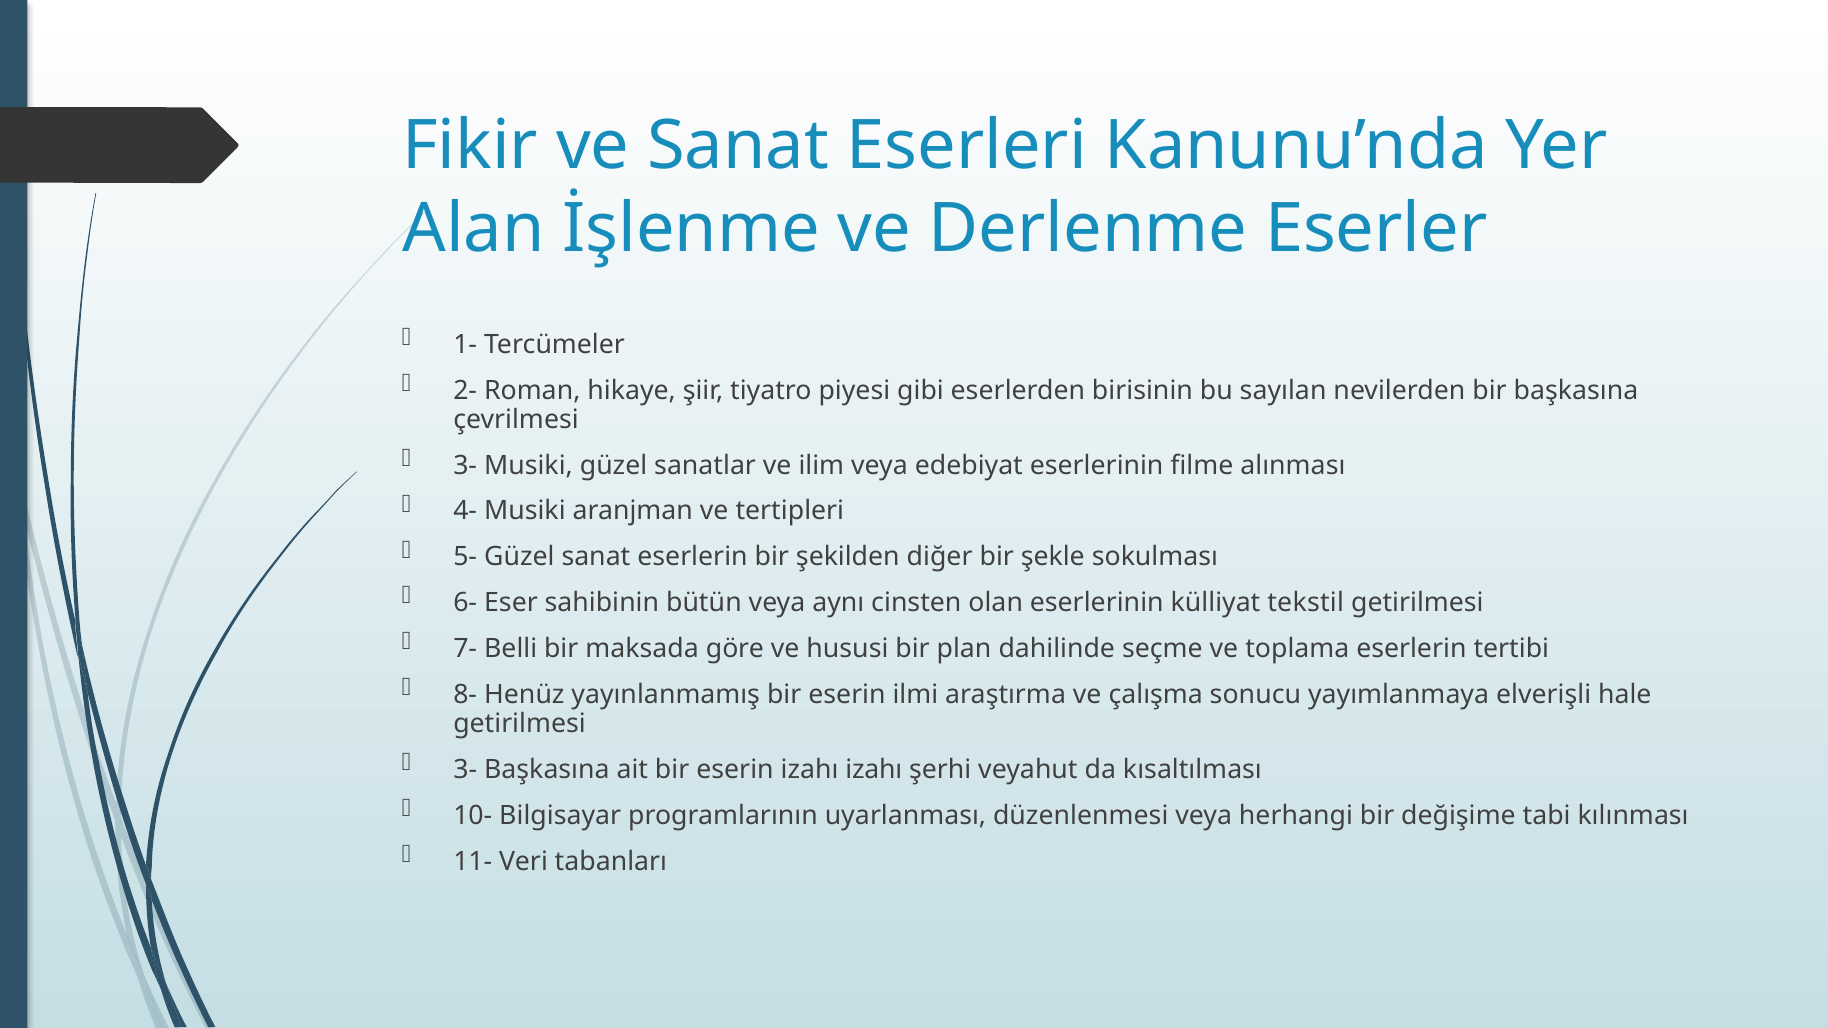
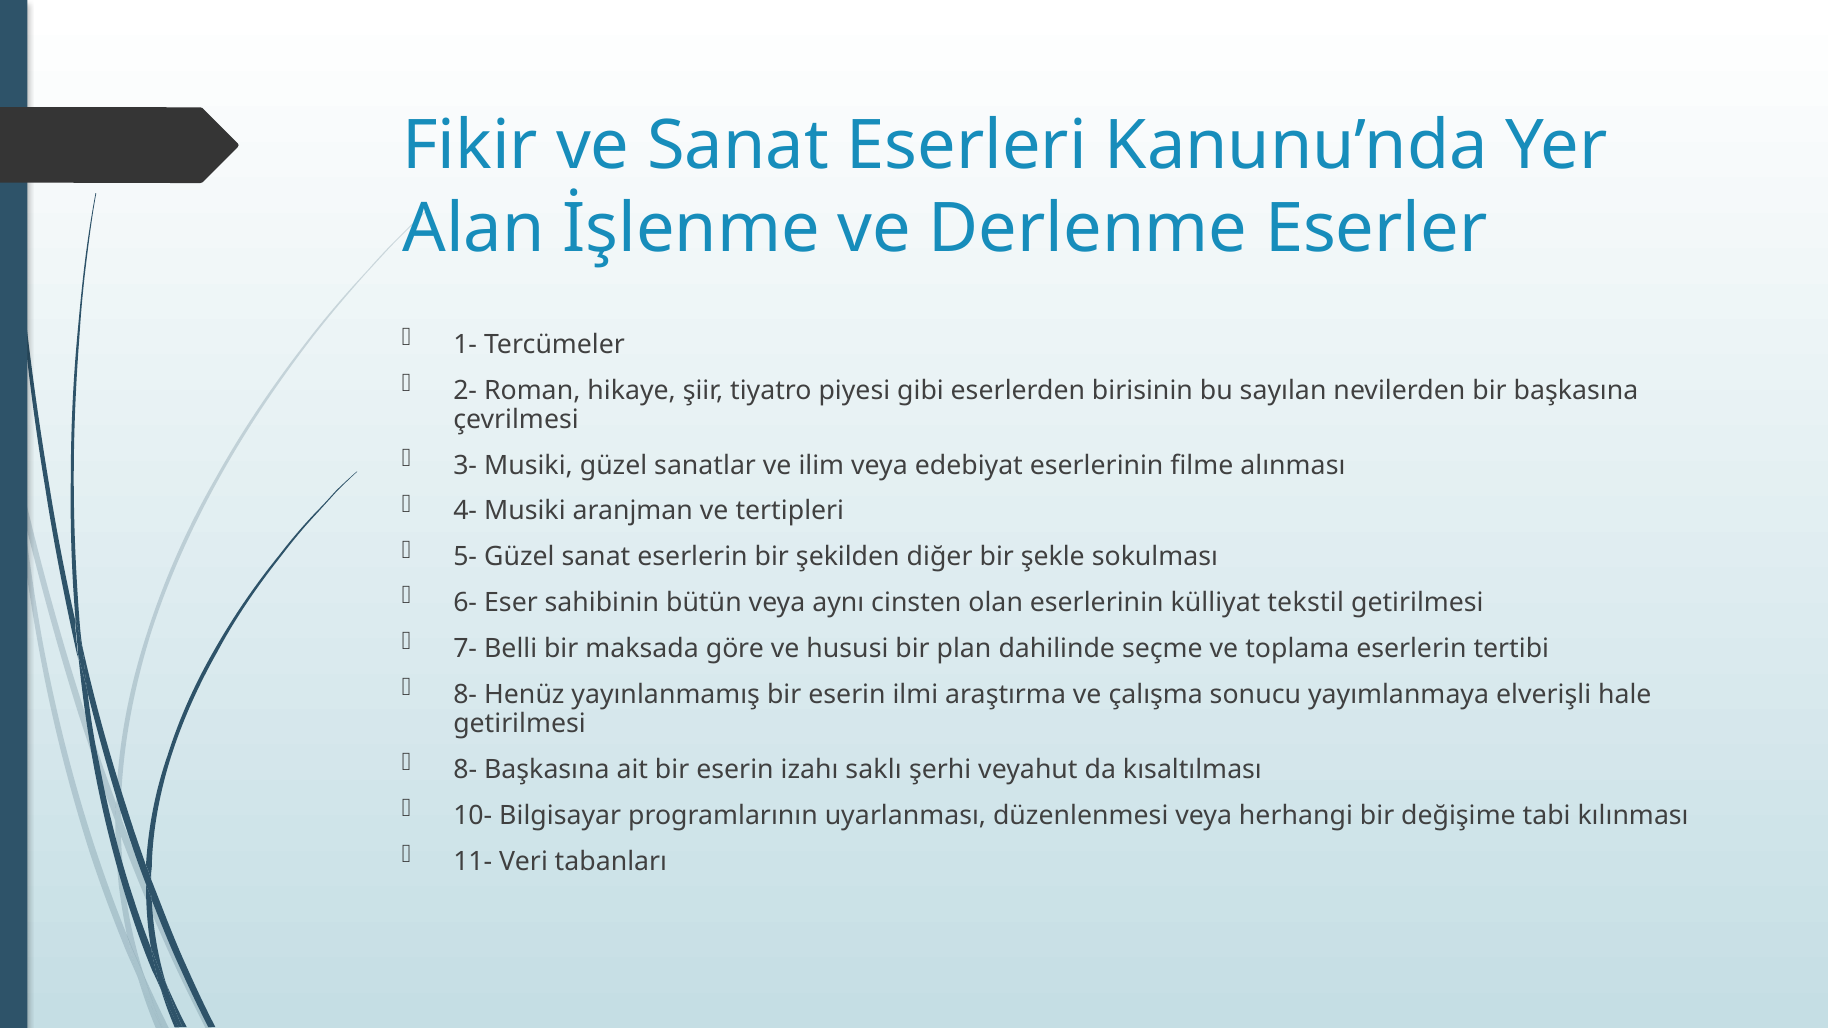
3-: 3- -> 8- (465, 770)
izahı izahı: izahı -> saklı (874, 770)
